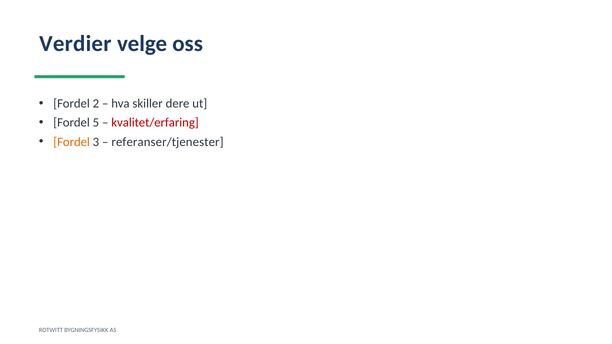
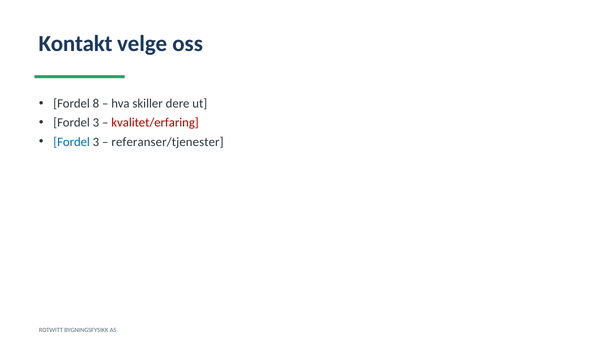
Verdier: Verdier -> Kontakt (76, 44)
2: 2 -> 8 (96, 104)
5: 5 -> 3 (96, 123)
Fordel colour: orange -> blue (72, 142)
